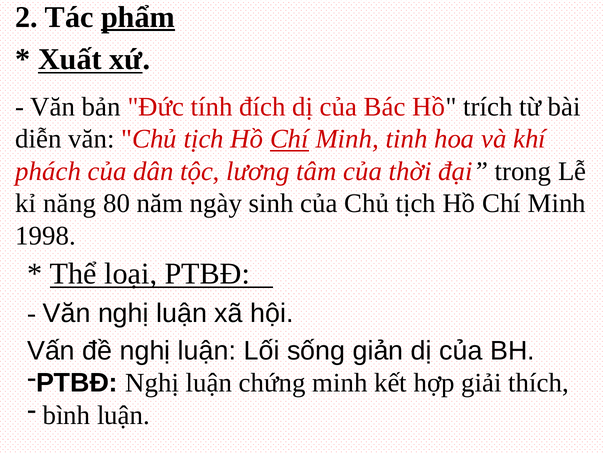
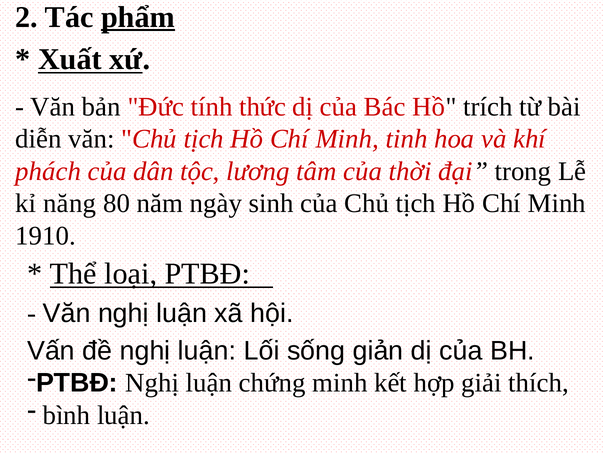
đích: đích -> thức (263, 107)
Chí underline: present -> none (289, 139)
1998: 1998 -> 1910 (46, 236)
